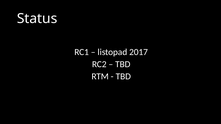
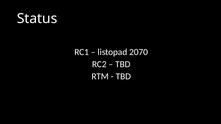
2017: 2017 -> 2070 (139, 52)
